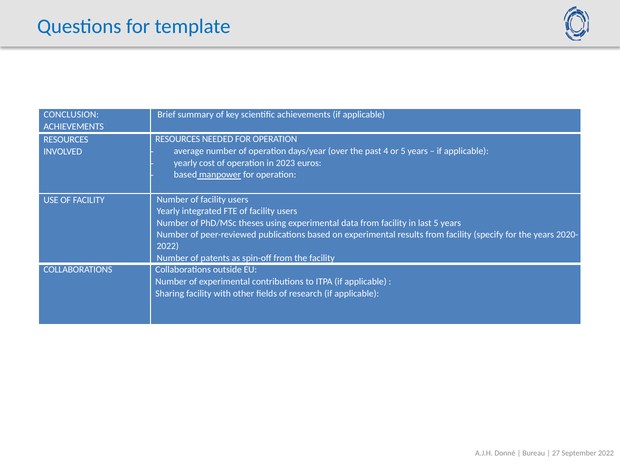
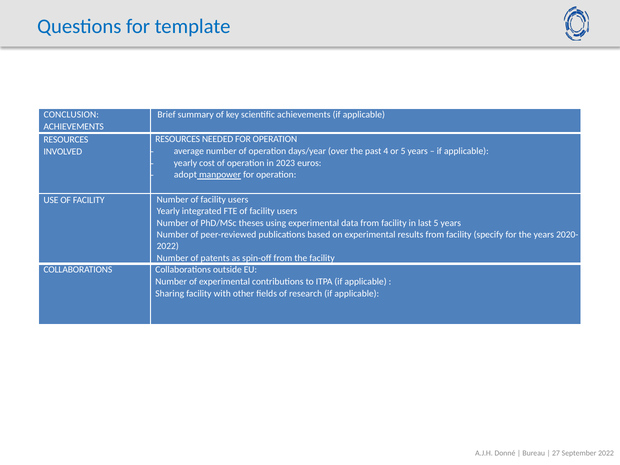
based: based -> adopt (185, 175)
